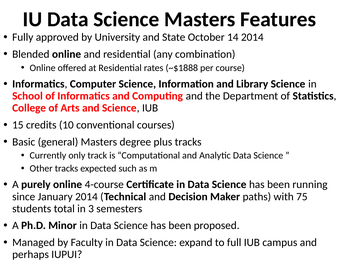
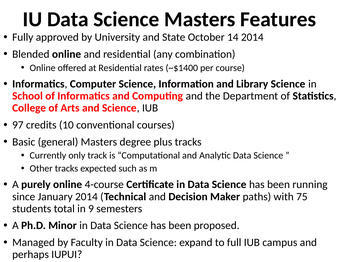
~$1888: ~$1888 -> ~$1400 (182, 68)
15: 15 -> 97 (18, 125)
3: 3 -> 9 (91, 208)
